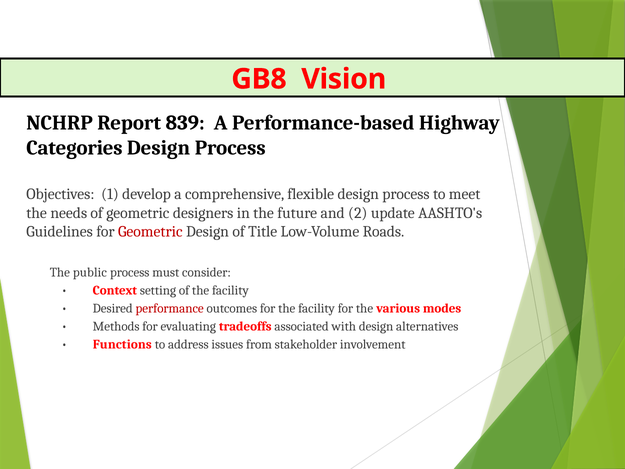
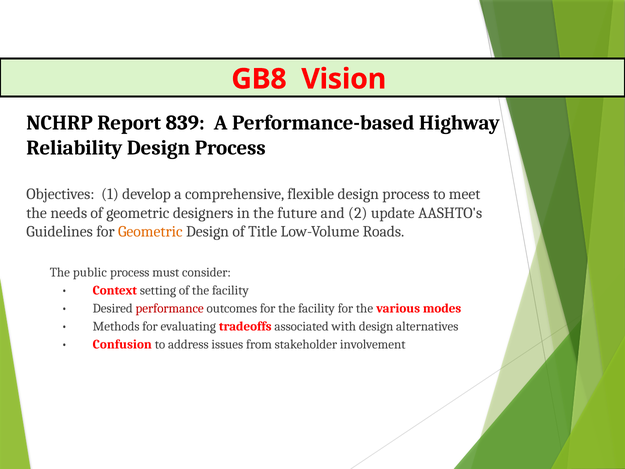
Categories: Categories -> Reliability (74, 148)
Geometric colour: red -> orange (150, 232)
Functions: Functions -> Confusion (122, 344)
